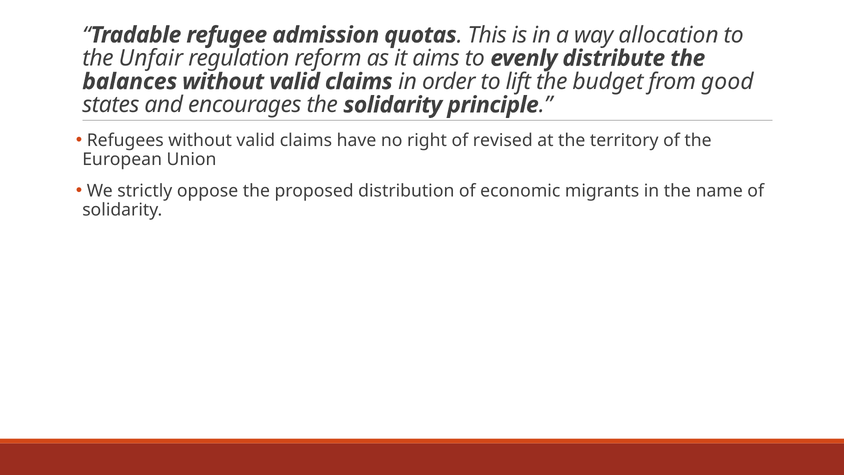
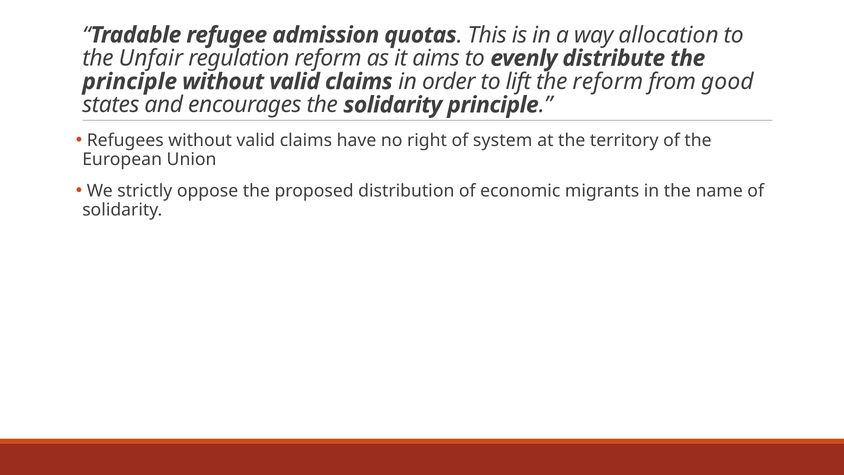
balances: balances -> principle (130, 82)
the budget: budget -> reform (608, 82)
revised: revised -> system (503, 140)
